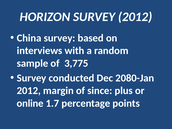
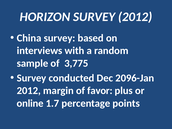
2080-Jan: 2080-Jan -> 2096-Jan (135, 78)
since: since -> favor (100, 91)
